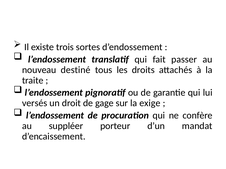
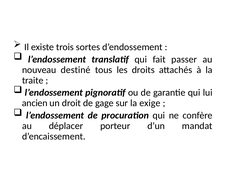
versés: versés -> ancien (35, 103)
suppléer: suppléer -> déplacer (66, 126)
